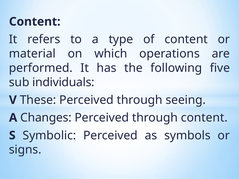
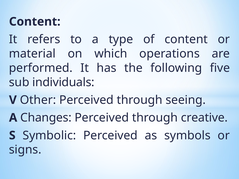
These: These -> Other (38, 100)
through content: content -> creative (204, 118)
